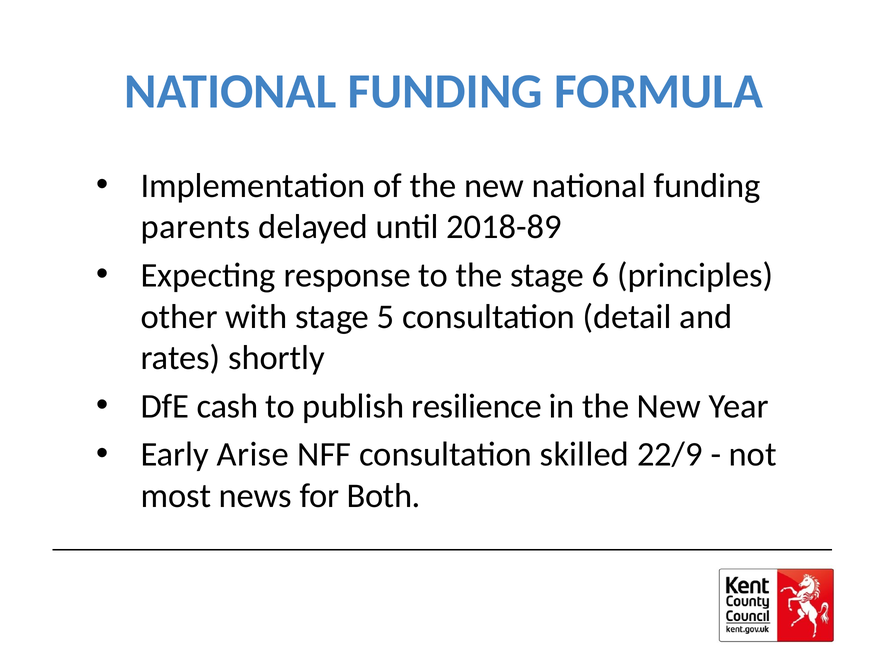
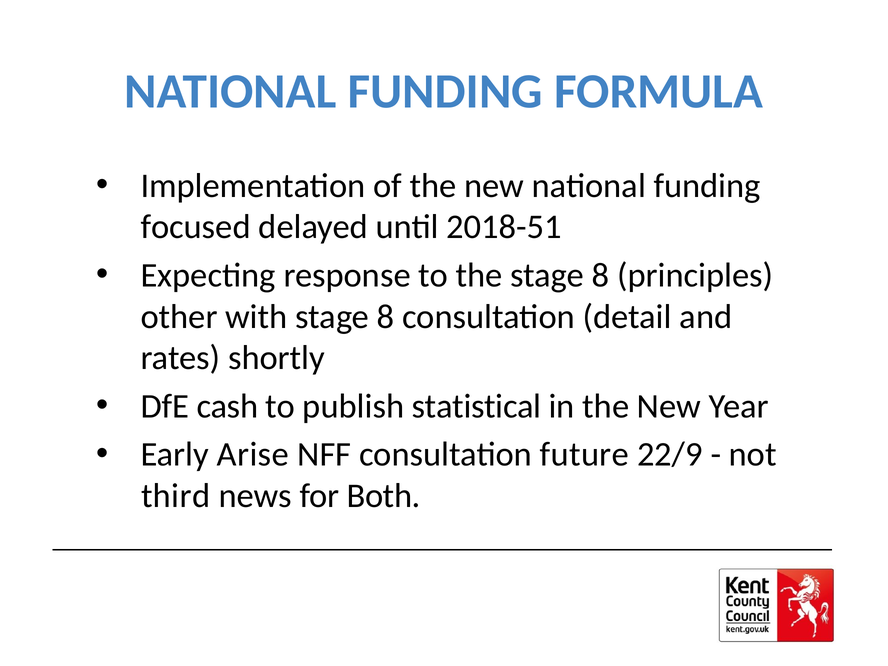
parents: parents -> focused (196, 227)
2018-89: 2018-89 -> 2018-51 (504, 227)
the stage 6: 6 -> 8 (601, 275)
with stage 5: 5 -> 8 (386, 317)
resilience: resilience -> statistical (477, 406)
skilled: skilled -> future (584, 455)
most: most -> third (176, 496)
